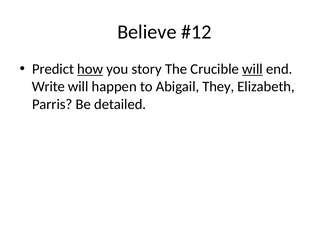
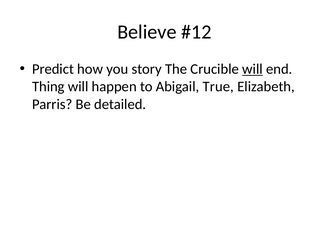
how underline: present -> none (90, 69)
Write: Write -> Thing (48, 87)
They: They -> True (218, 87)
